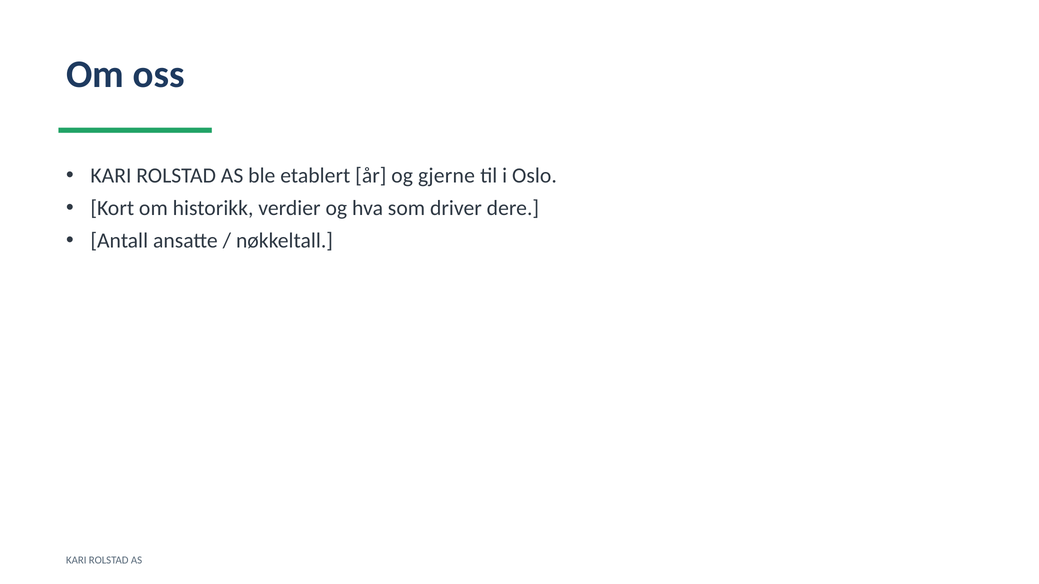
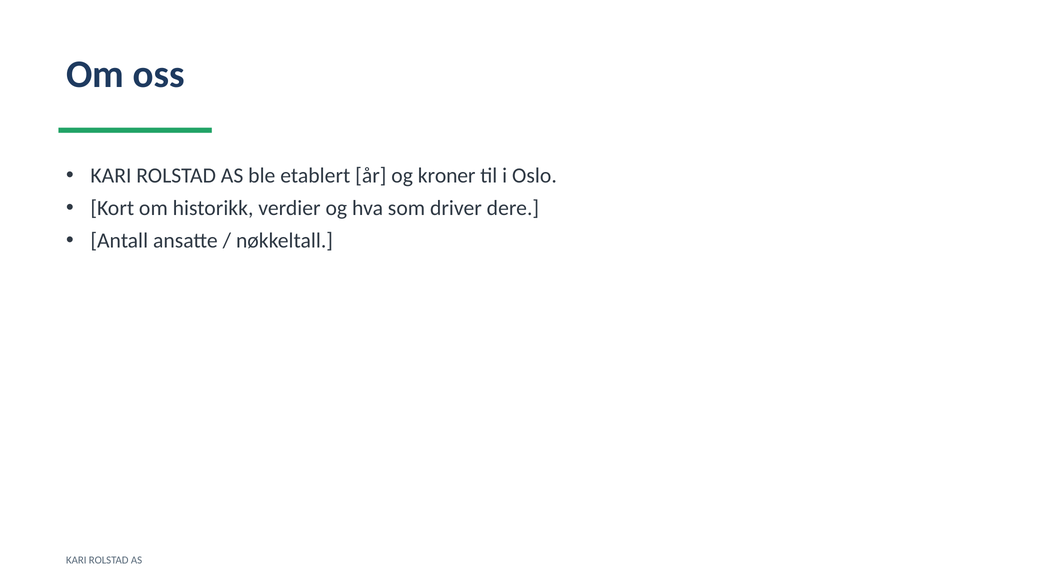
gjerne: gjerne -> kroner (447, 176)
